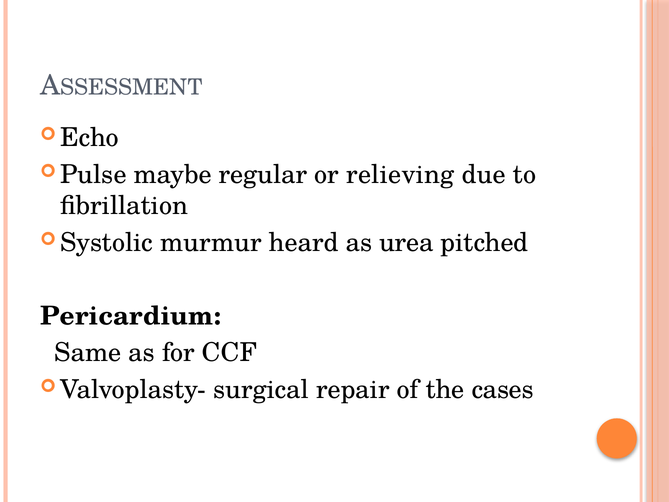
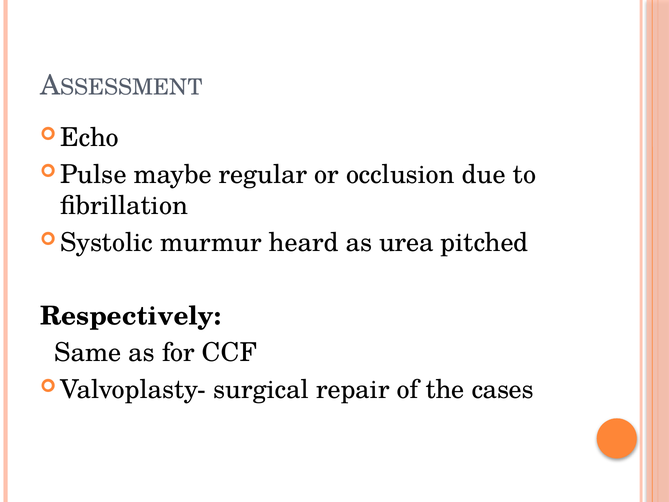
relieving: relieving -> occlusion (400, 174)
Pericardium: Pericardium -> Respectively (131, 316)
